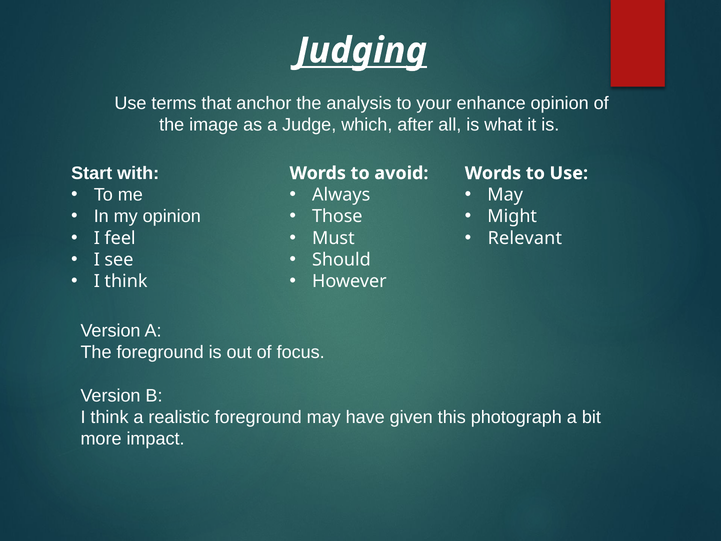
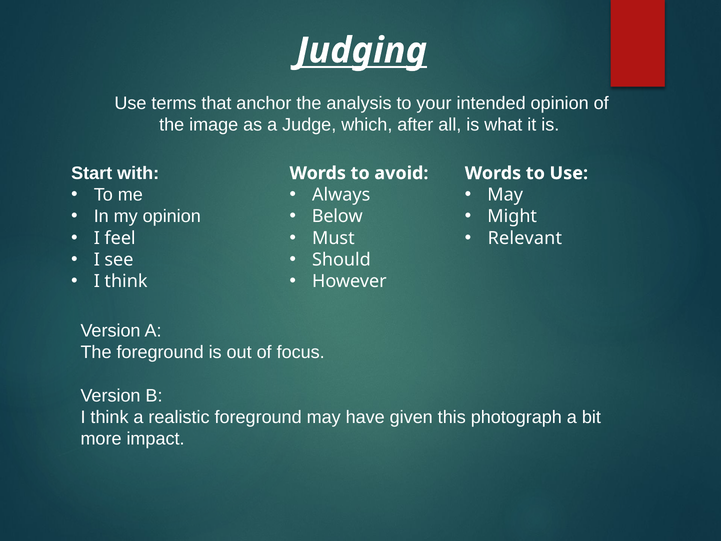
enhance: enhance -> intended (491, 103)
Those: Those -> Below (337, 216)
